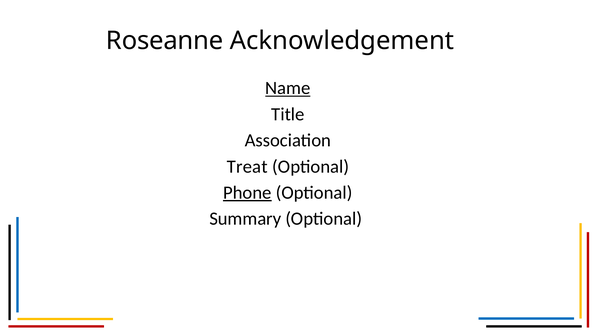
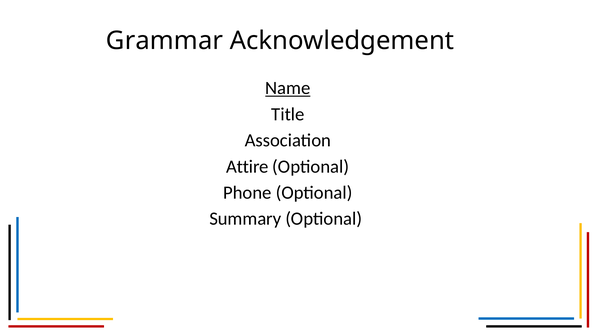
Roseanne: Roseanne -> Grammar (165, 41)
Treat: Treat -> Attire (247, 167)
Phone underline: present -> none (247, 193)
